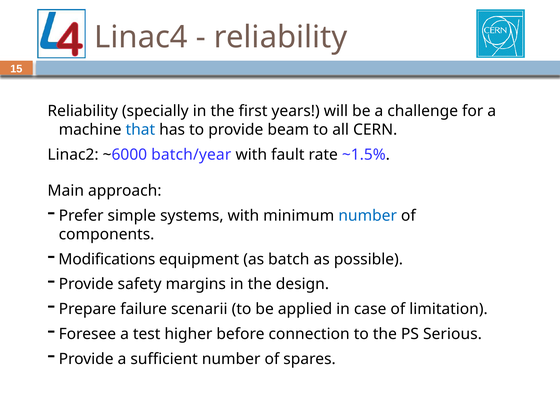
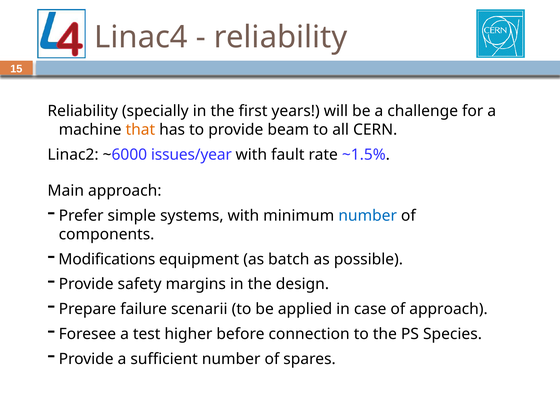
that colour: blue -> orange (140, 130)
batch/year: batch/year -> issues/year (191, 155)
of limitation: limitation -> approach (448, 309)
Serious: Serious -> Species (452, 334)
